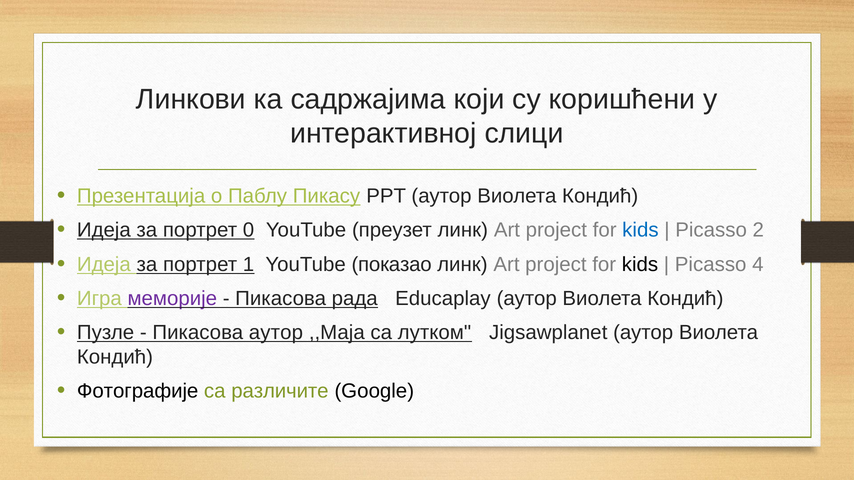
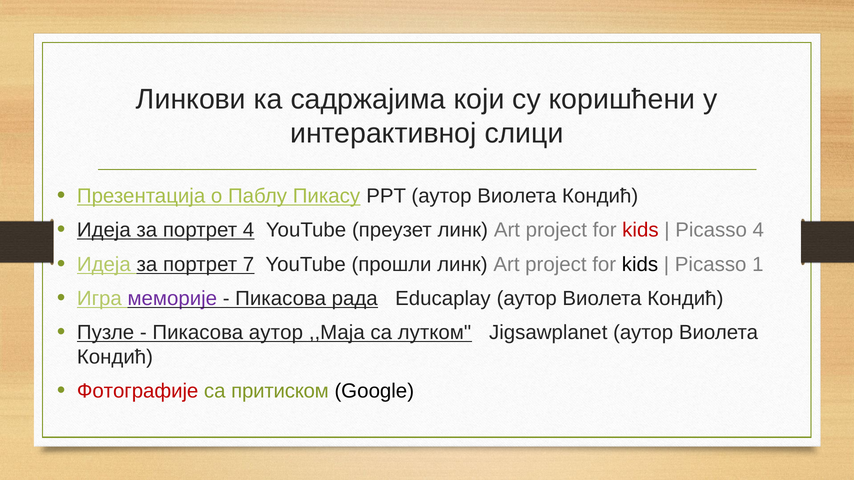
портрет 0: 0 -> 4 (249, 230)
kids colour: blue -> red (640, 230)
Picasso 2: 2 -> 4 (758, 230)
1: 1 -> 7 (249, 265)
показао: показао -> прошли (392, 265)
4: 4 -> 1 (758, 265)
Фотографије colour: black -> red (138, 391)
различите: различите -> притиском (280, 391)
